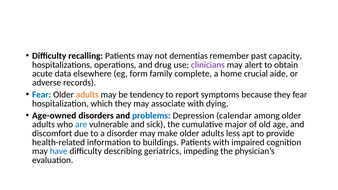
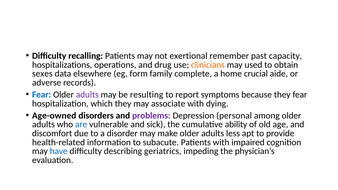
dementias: dementias -> exertional (189, 56)
clinicians colour: purple -> orange (208, 65)
alert: alert -> used (253, 65)
acute: acute -> sexes (42, 74)
adults colour: orange -> purple (87, 95)
tendency: tendency -> resulting (147, 95)
problems colour: blue -> purple (151, 116)
calendar: calendar -> personal (234, 116)
major: major -> ability (236, 125)
buildings: buildings -> subacute (161, 142)
